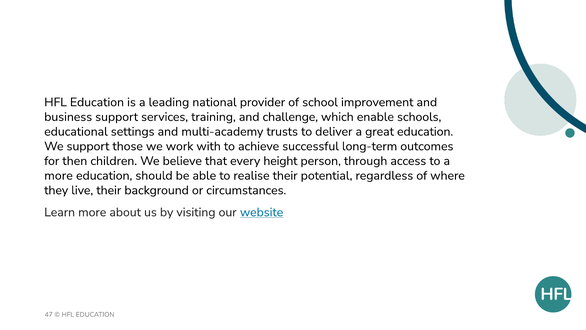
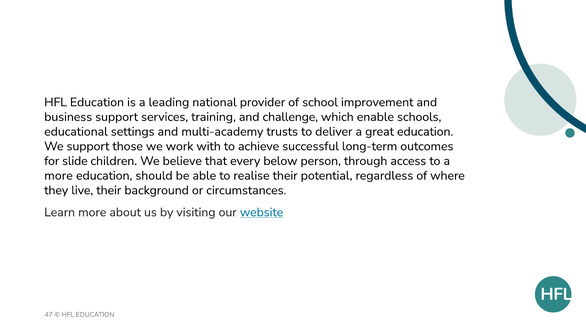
then: then -> slide (75, 161)
height: height -> below (280, 161)
